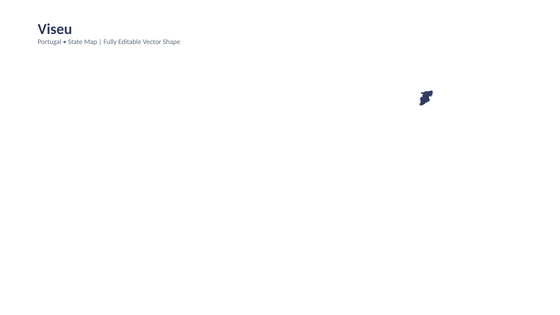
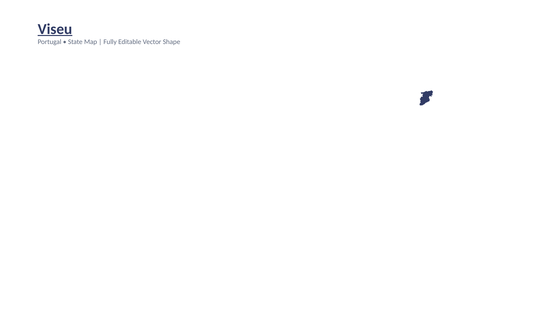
Viseu underline: none -> present (55, 29)
